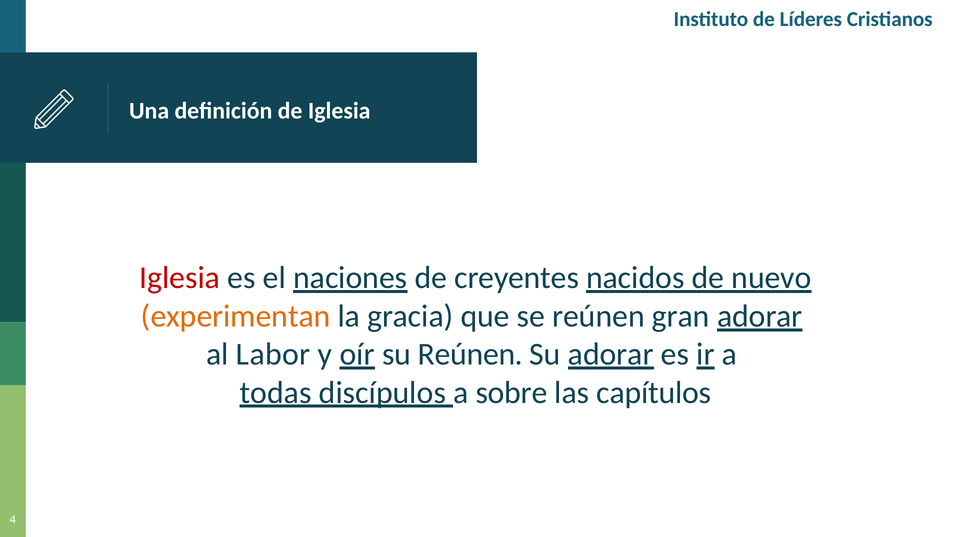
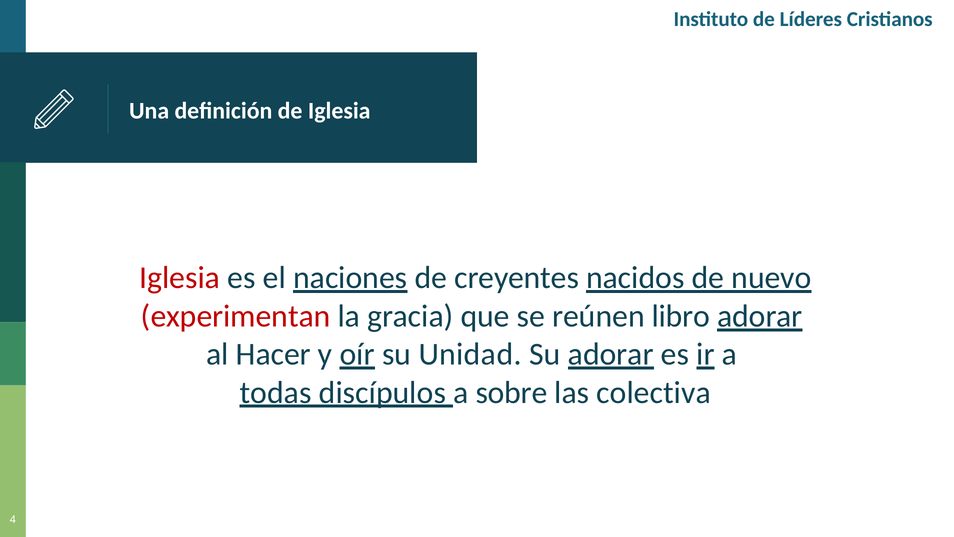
experimentan colour: orange -> red (236, 316)
gran: gran -> libro (681, 316)
Labor: Labor -> Hacer (273, 354)
su Reúnen: Reúnen -> Unidad (470, 354)
capítulos: capítulos -> colectiva (654, 392)
